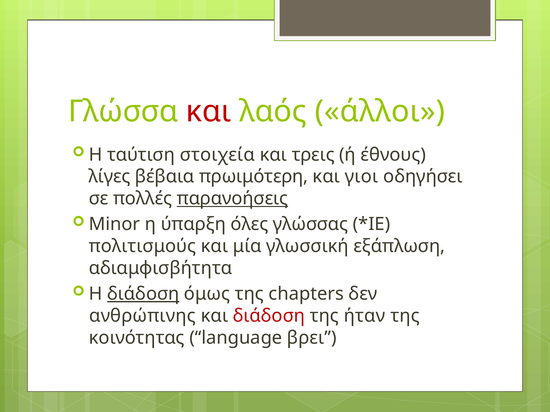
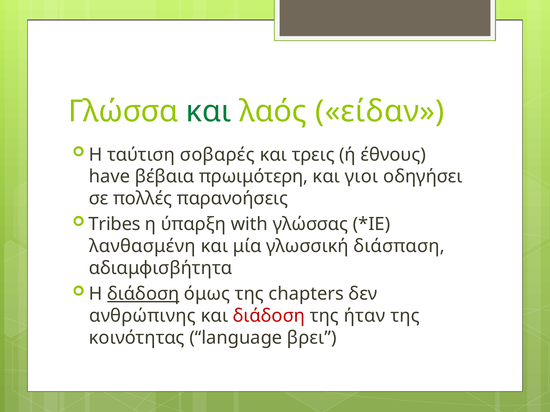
και colour: red -> green (209, 112)
άλλοι: άλλοι -> είδαν (380, 112)
στοιχεία: στοιχεία -> σοβαρές (217, 155)
λίγες: λίγες -> have (109, 177)
παρανοήσεις underline: present -> none (232, 199)
Minor: Minor -> Tribes (115, 224)
όλες: όλες -> with (249, 224)
πολιτισμούς: πολιτισμούς -> λανθασμένη (142, 246)
εξάπλωση: εξάπλωση -> διάσπαση (399, 246)
